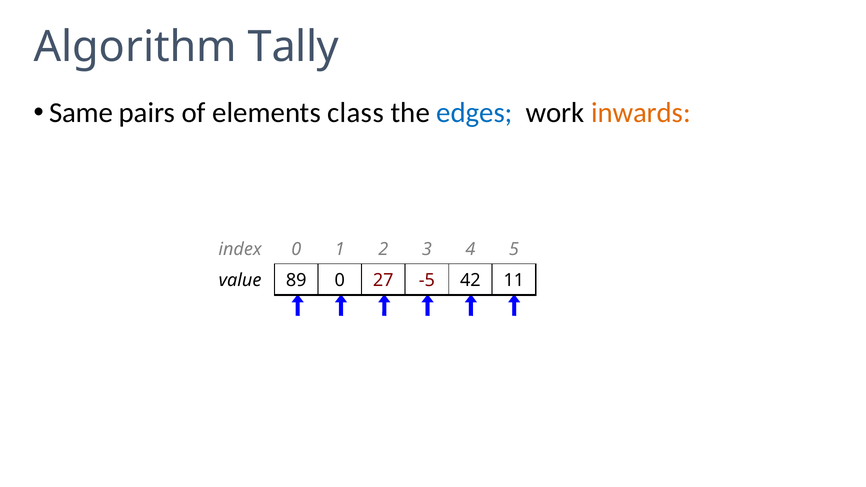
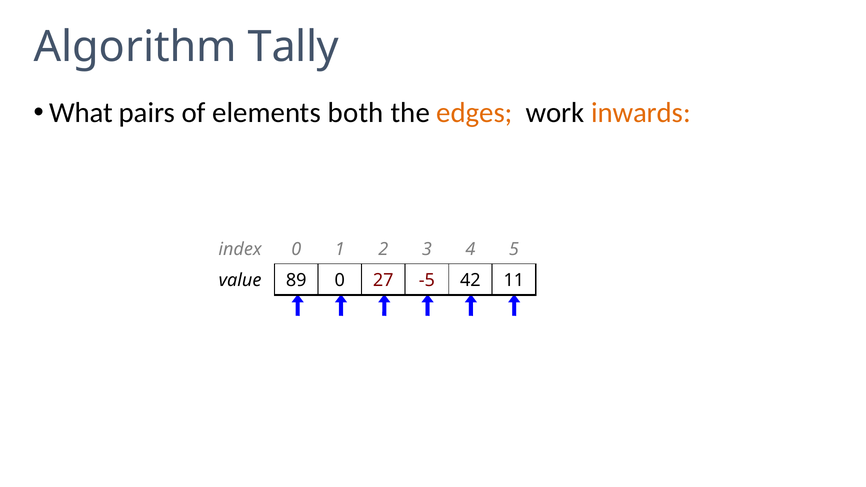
Same: Same -> What (81, 113)
class: class -> both (356, 113)
edges colour: blue -> orange (475, 113)
